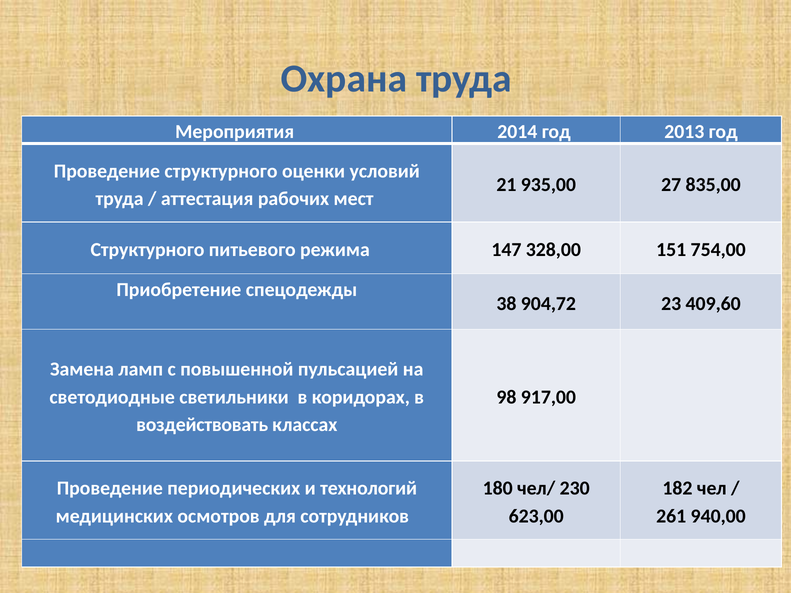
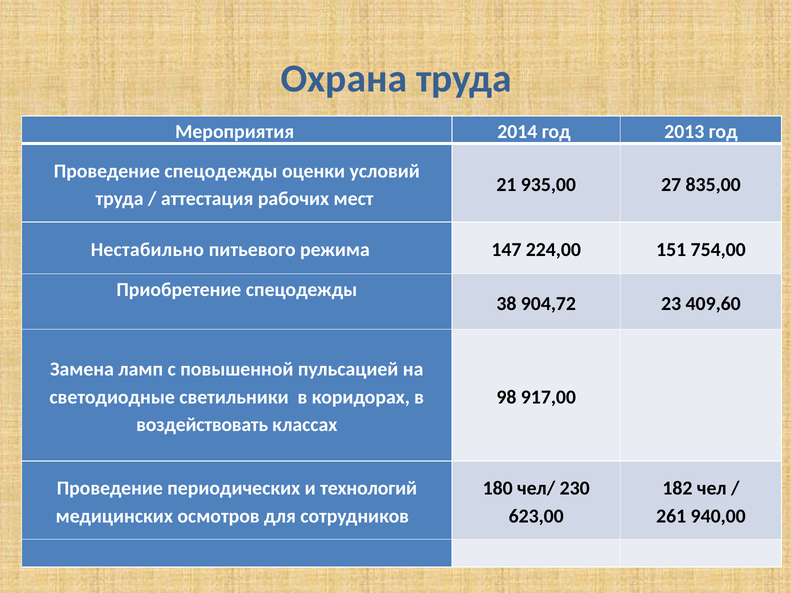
Проведение структурного: структурного -> спецодежды (221, 171)
Структурного: Структурного -> Нестабильно (147, 250)
328,00: 328,00 -> 224,00 (553, 250)
